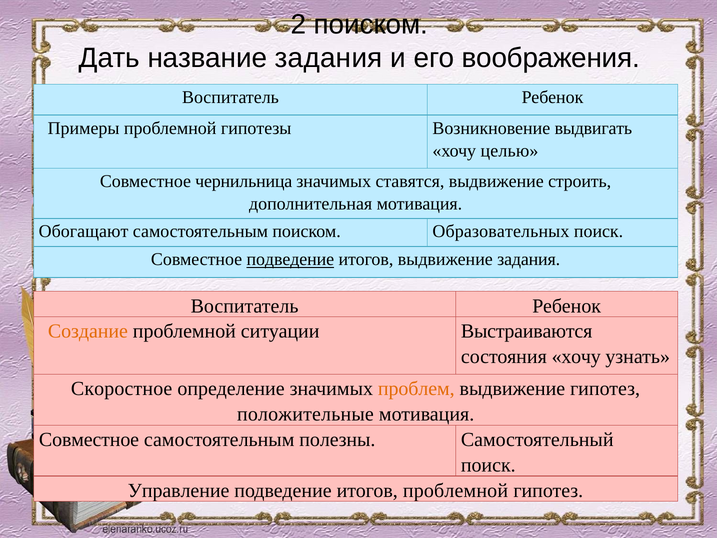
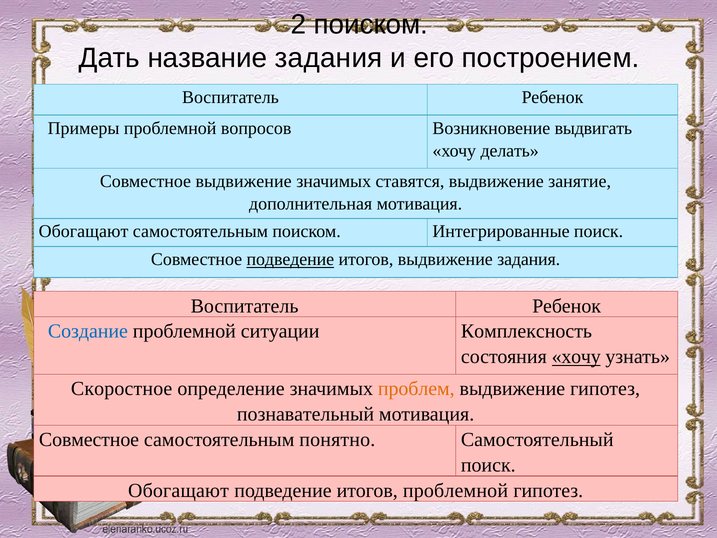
воображения: воображения -> построением (551, 58)
гипотезы: гипотезы -> вопросов (256, 128)
целью: целью -> делать (510, 151)
Совместное чернильница: чернильница -> выдвижение (244, 181)
строить: строить -> занятие (580, 181)
Образовательных: Образовательных -> Интегрированные (501, 231)
Создание colour: orange -> blue (88, 331)
Выстраиваются: Выстраиваются -> Комплексность (527, 331)
хочу underline: none -> present (576, 357)
положительные: положительные -> познавательный (306, 414)
полезны: полезны -> понятно (337, 439)
Управление: Управление -> Обогащают (178, 490)
